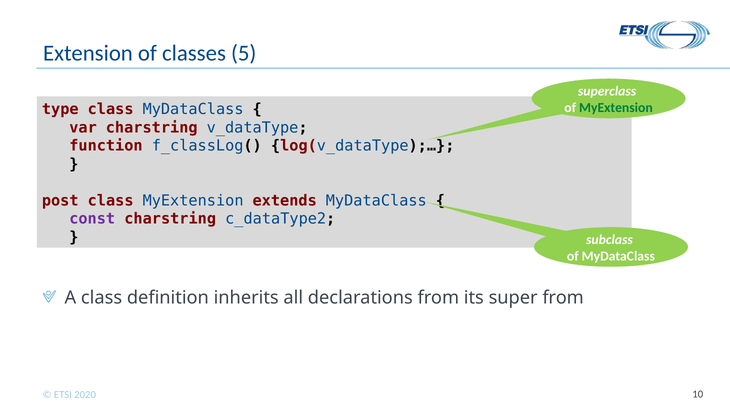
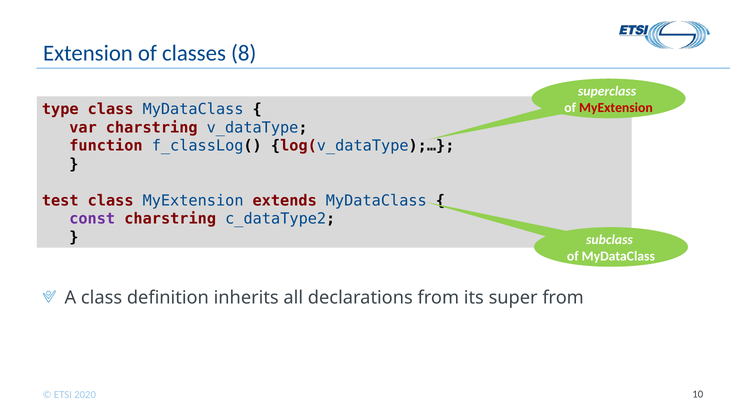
5: 5 -> 8 (244, 53)
MyExtension colour: green -> red (616, 108)
post: post -> test (60, 200)
